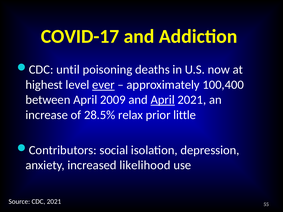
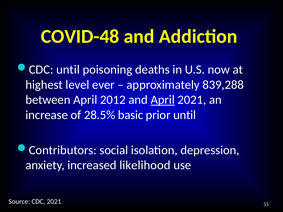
COVID-17: COVID-17 -> COVID-48 (80, 36)
ever underline: present -> none (103, 85)
100,400: 100,400 -> 839,288 (223, 85)
2009: 2009 -> 2012 (113, 100)
relax: relax -> basic (131, 115)
prior little: little -> until (185, 115)
